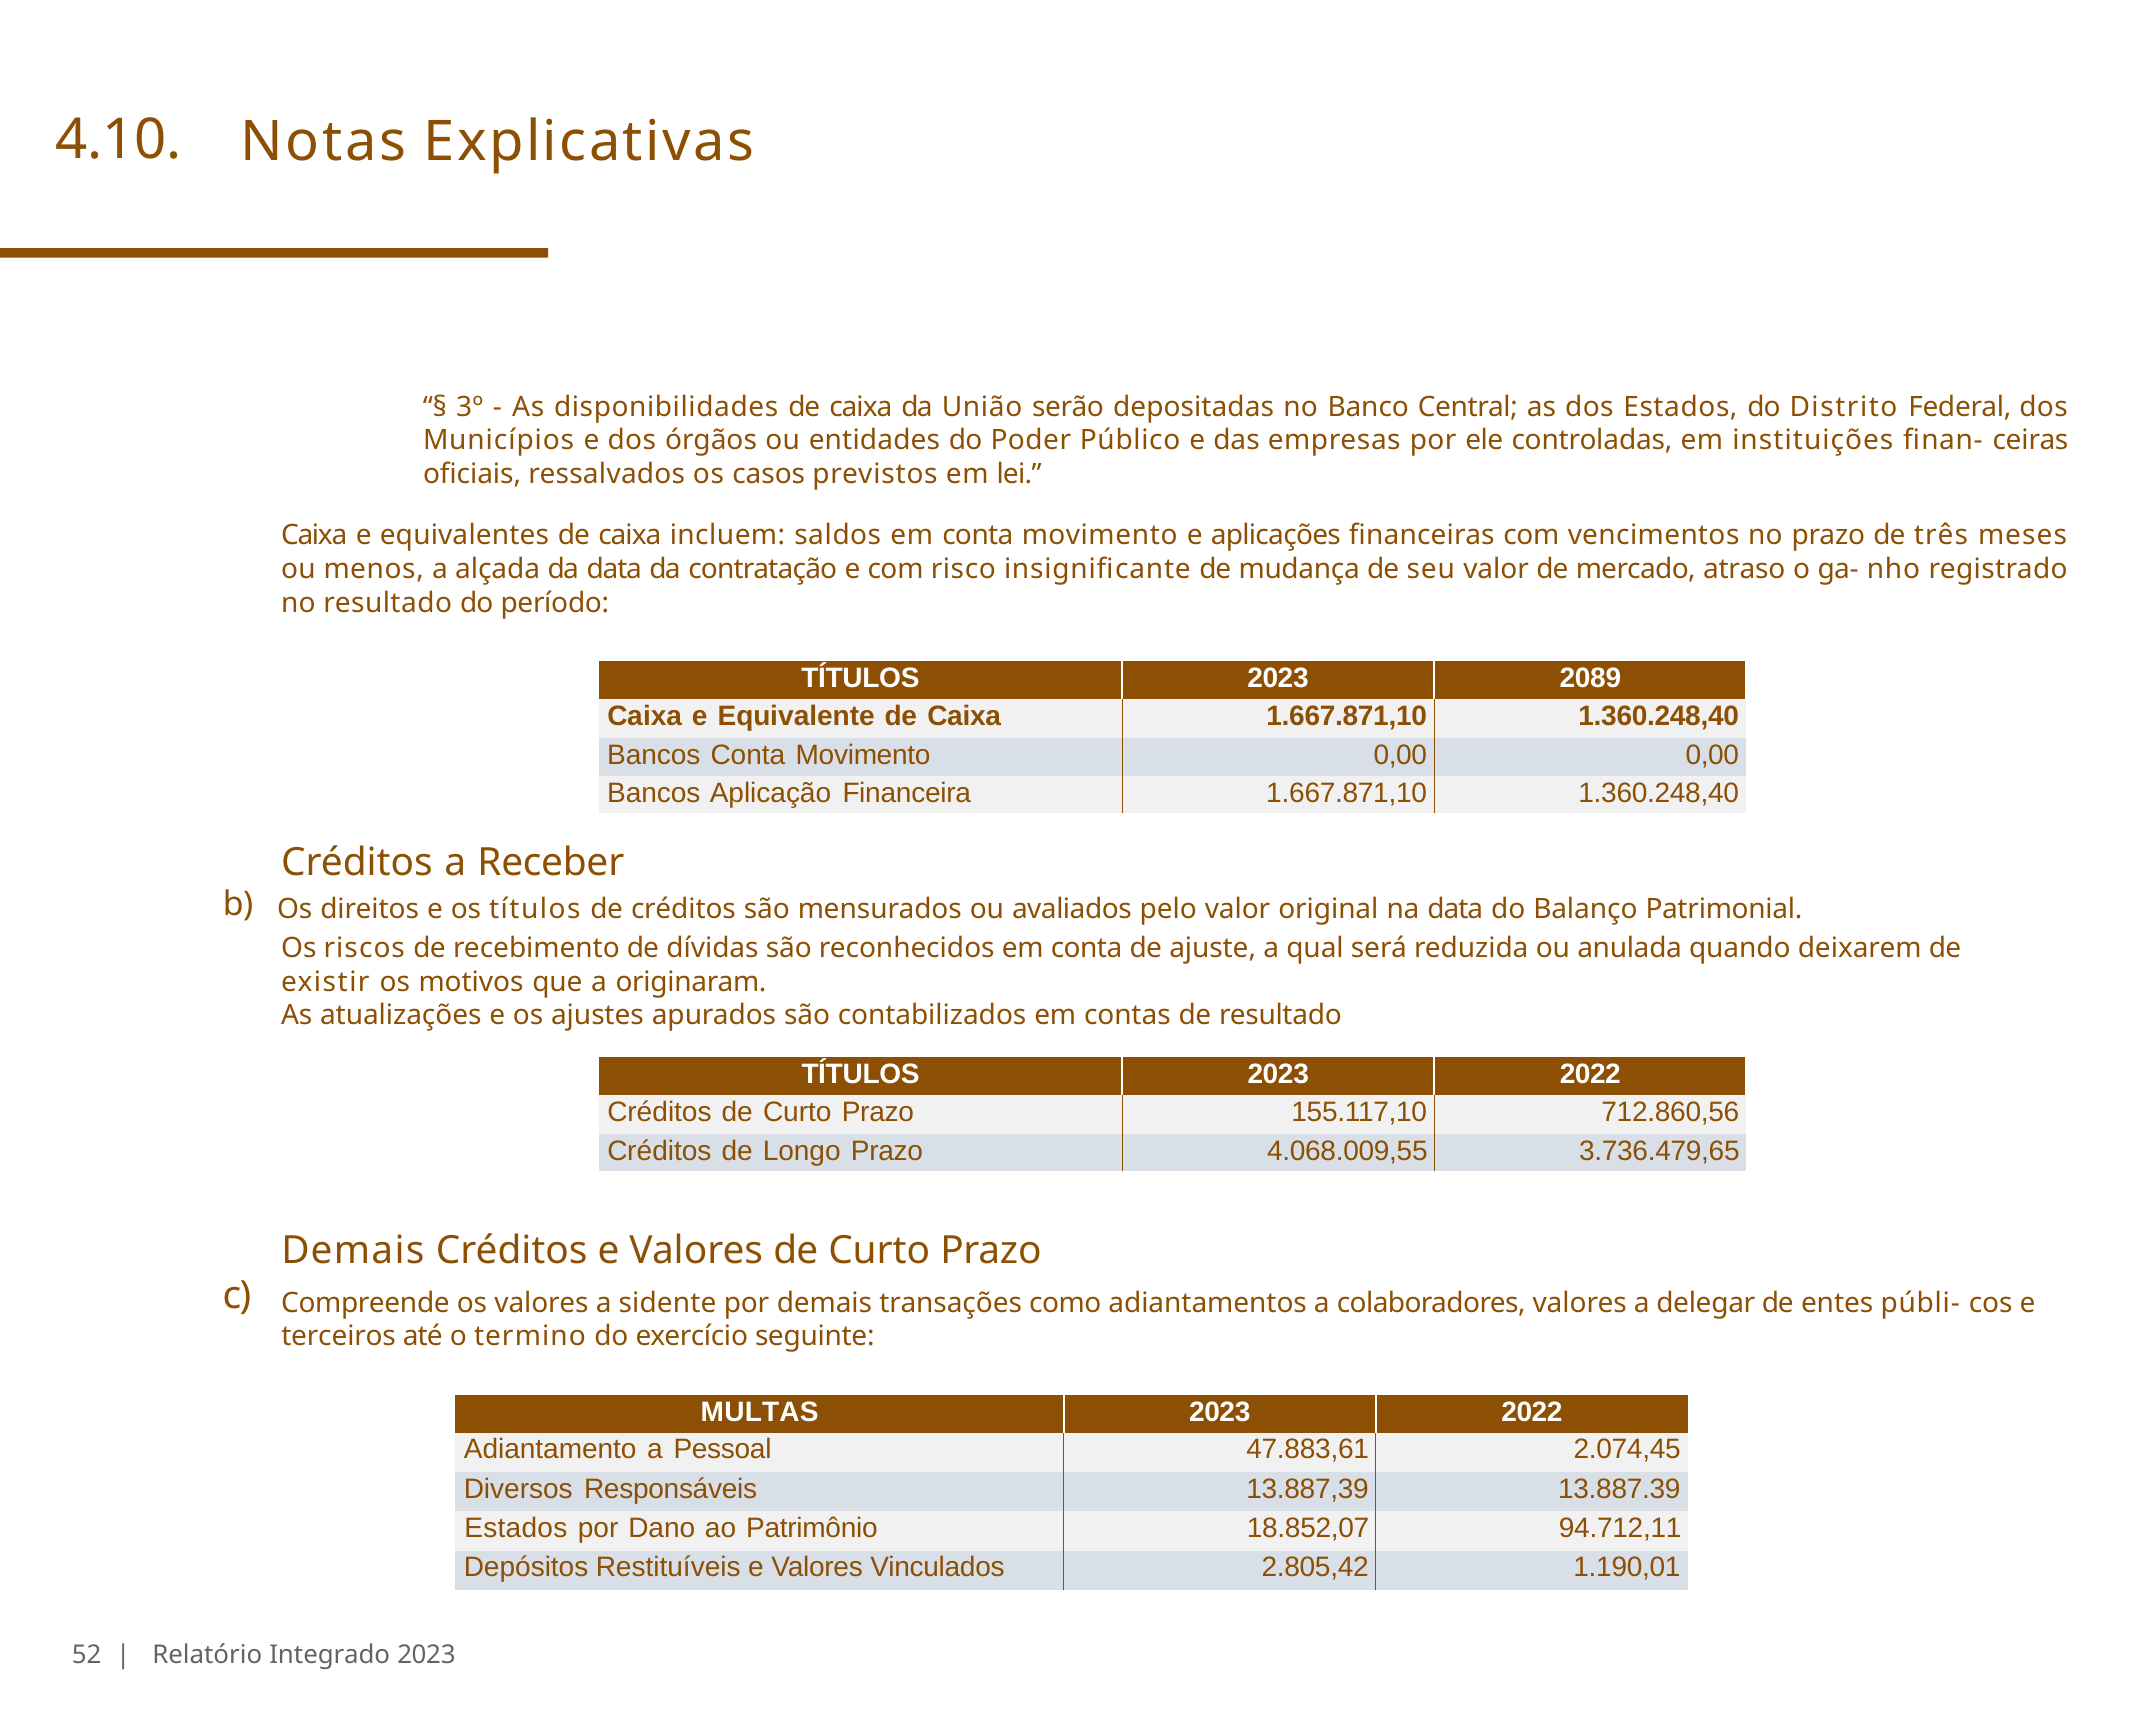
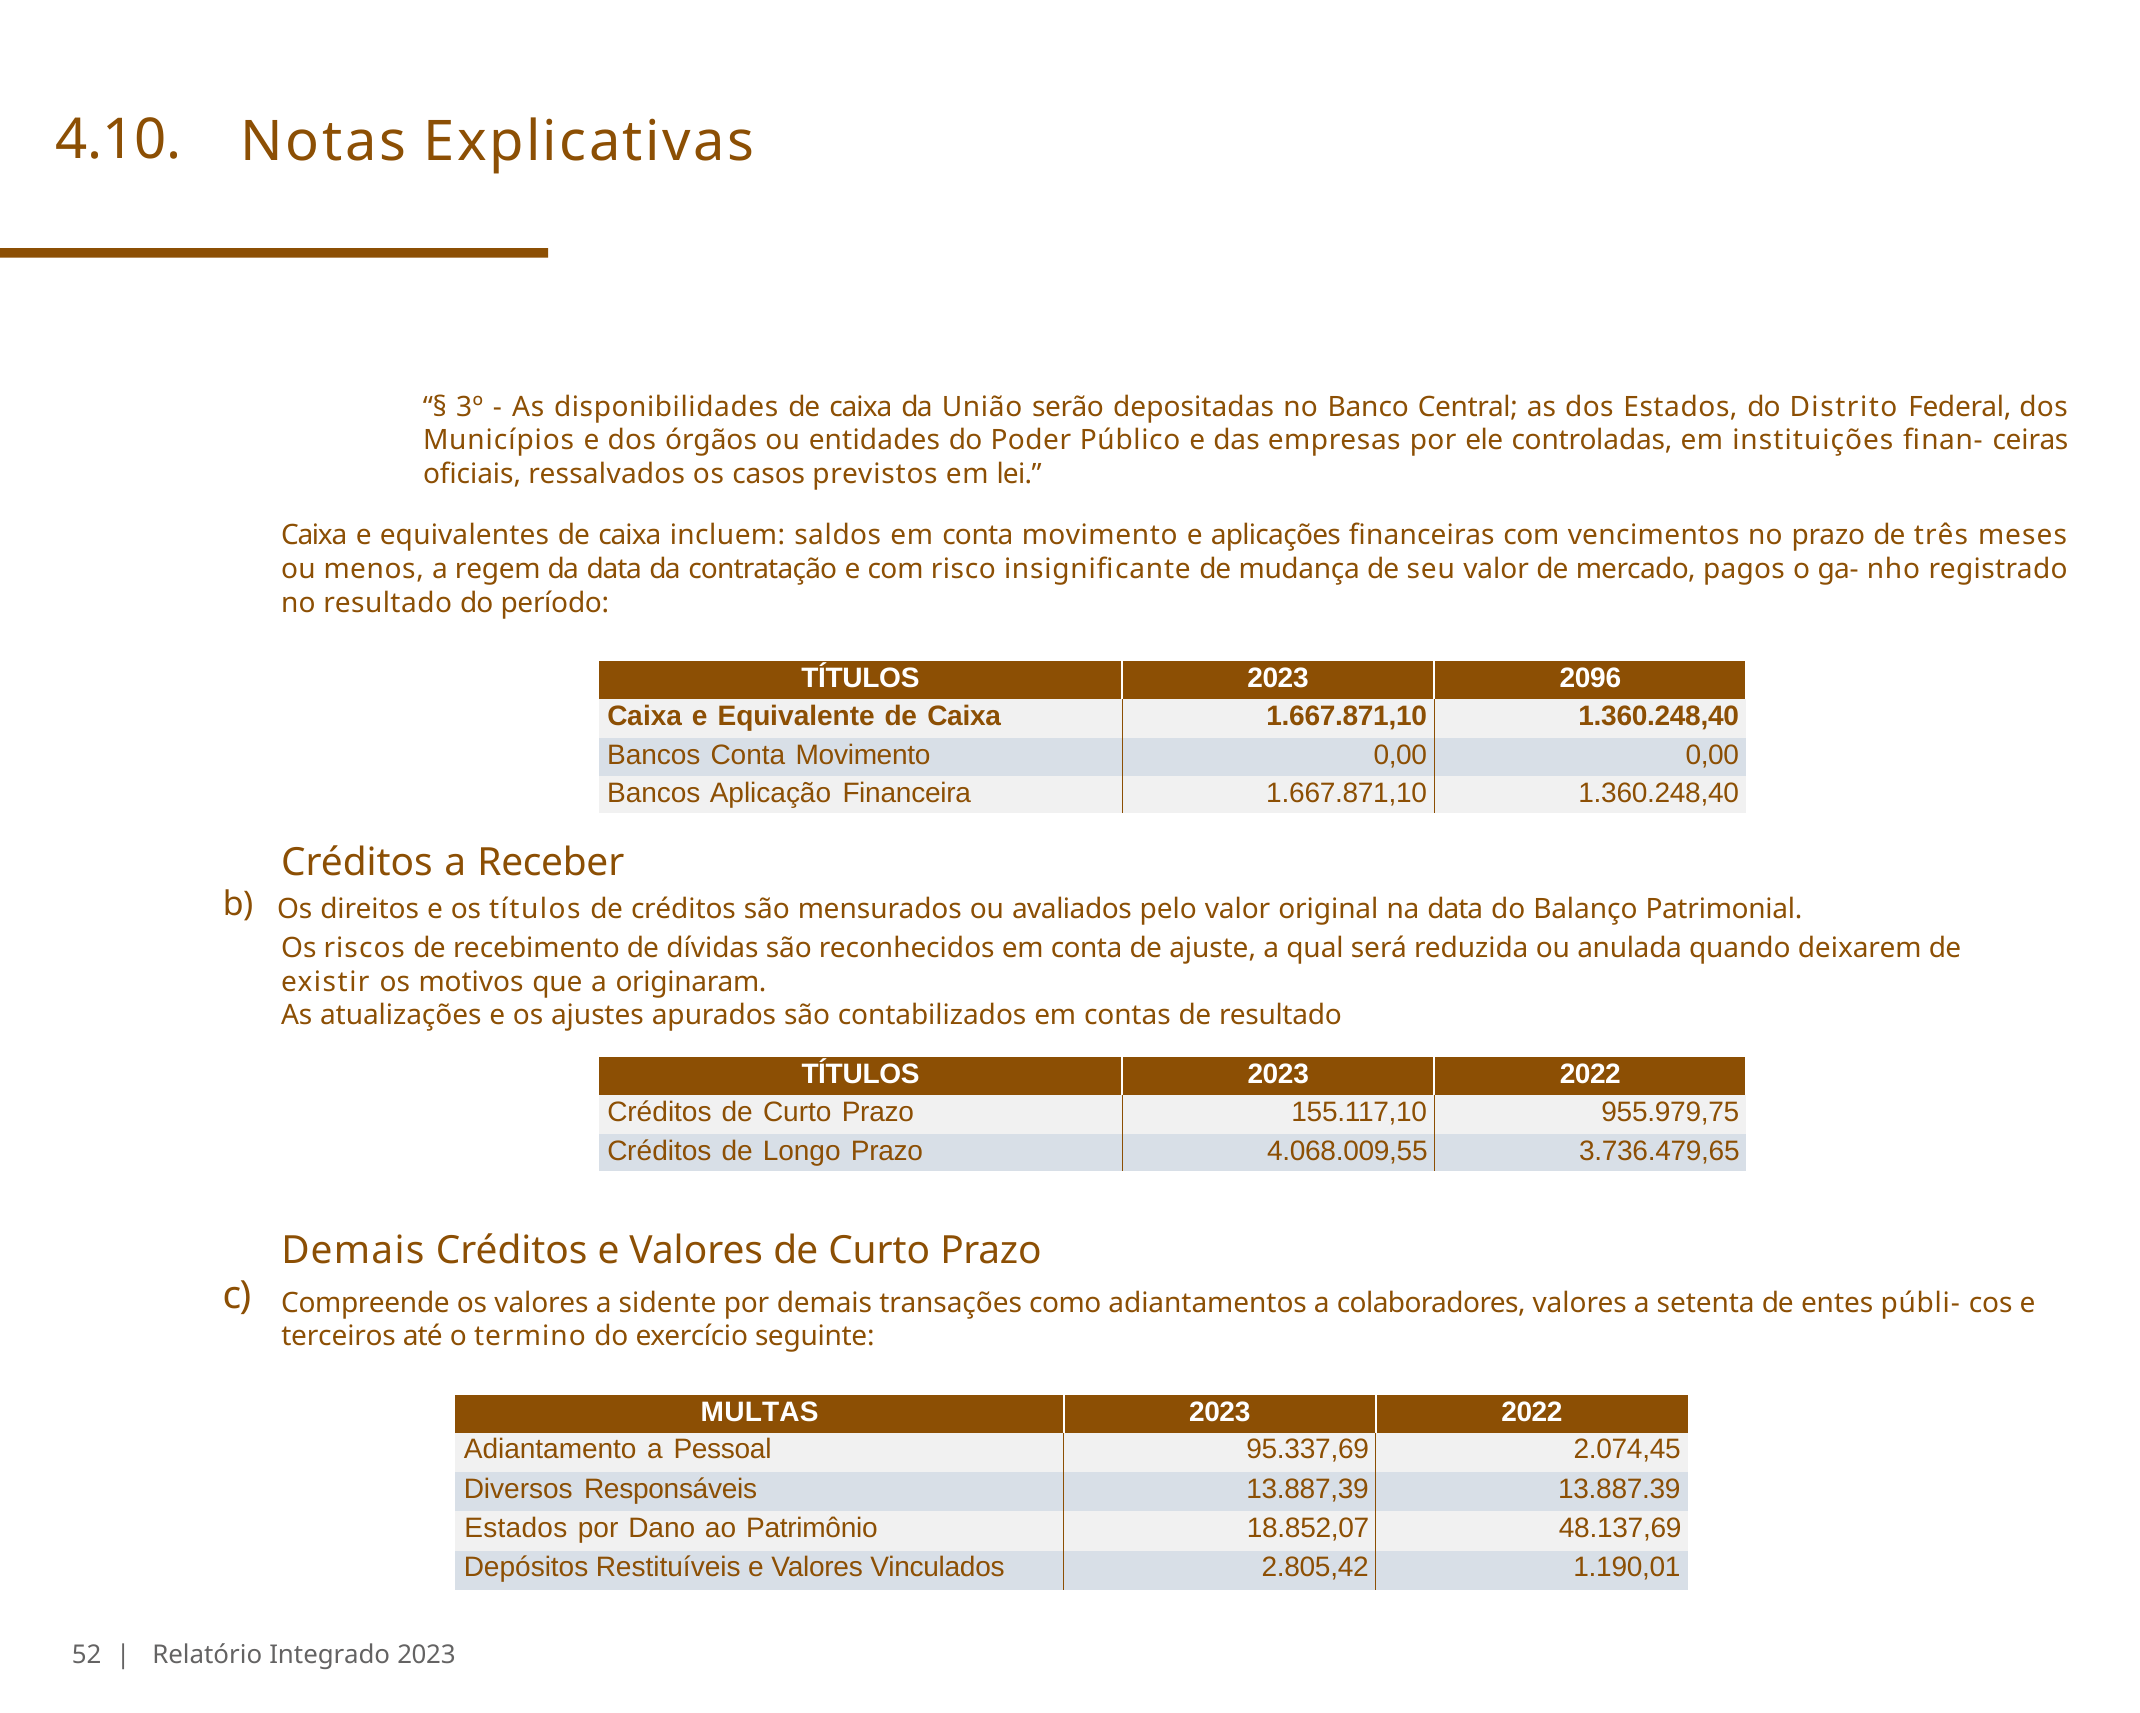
alçada: alçada -> regem (498, 569)
atraso: atraso -> pagos (1744, 569)
2089: 2089 -> 2096 (1590, 678)
712.860,56: 712.860,56 -> 955.979,75 (1670, 1112)
delegar: delegar -> setenta (1706, 1303)
47.883,61: 47.883,61 -> 95.337,69 (1308, 1450)
94.712,11: 94.712,11 -> 48.137,69 (1620, 1528)
